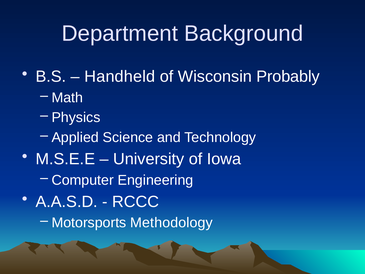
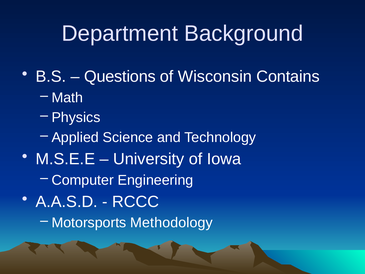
Handheld: Handheld -> Questions (120, 77)
Probably: Probably -> Contains (288, 77)
